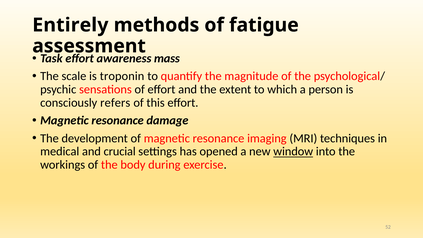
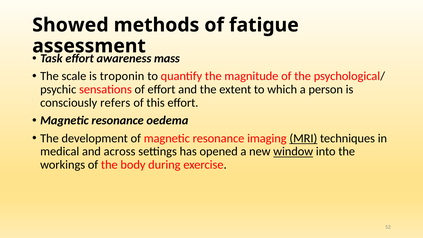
Entirely: Entirely -> Showed (70, 25)
damage: damage -> oedema (167, 121)
MRI underline: none -> present (303, 138)
crucial: crucial -> across (120, 152)
